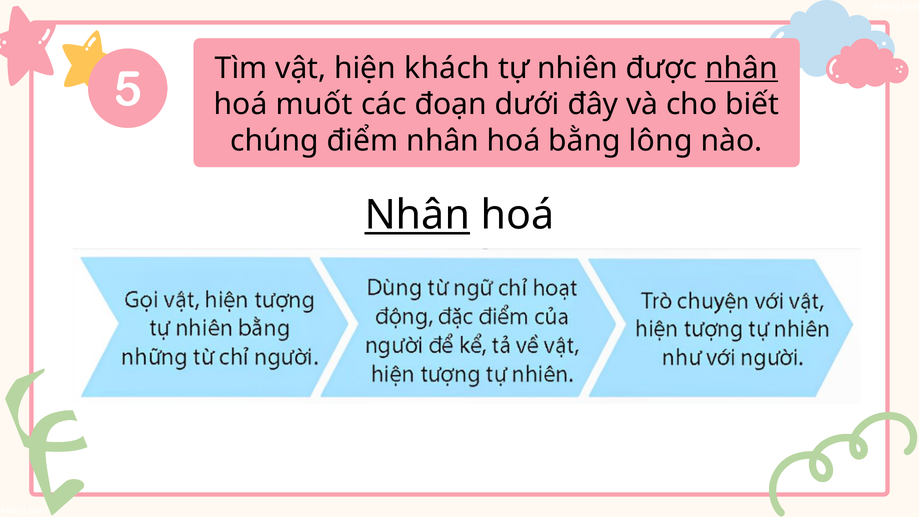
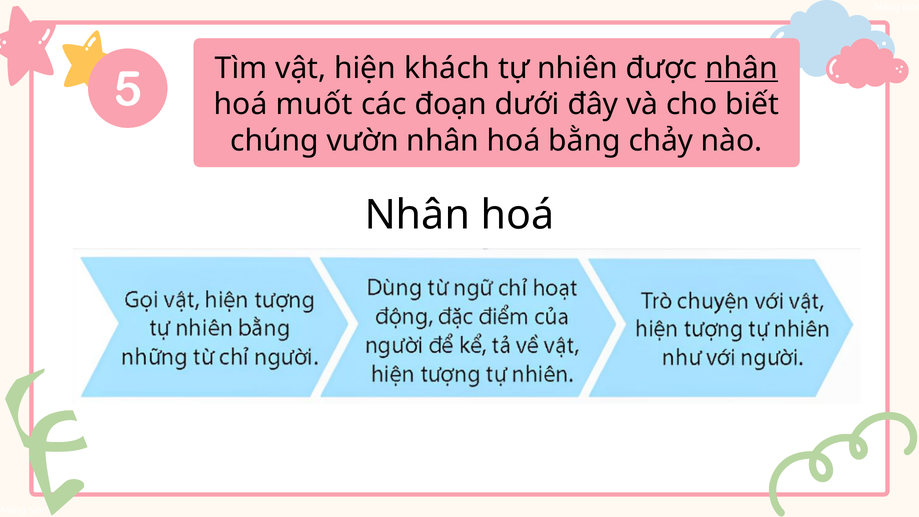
điểm: điểm -> vườn (363, 141)
lông: lông -> chảy (661, 141)
Nhân underline: present -> none (417, 215)
